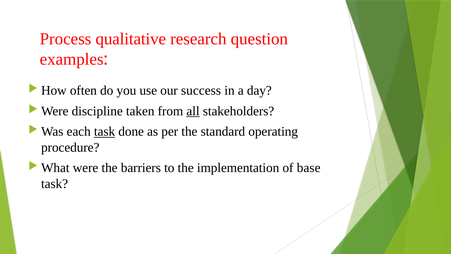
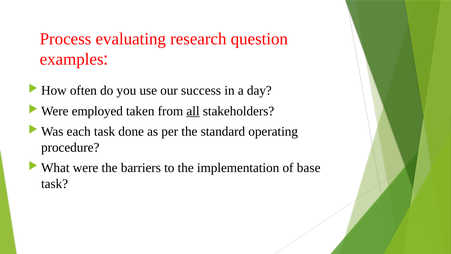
qualitative: qualitative -> evaluating (131, 39)
discipline: discipline -> employed (97, 111)
task underline: present -> none (105, 131)
